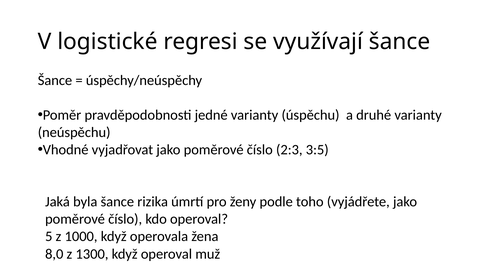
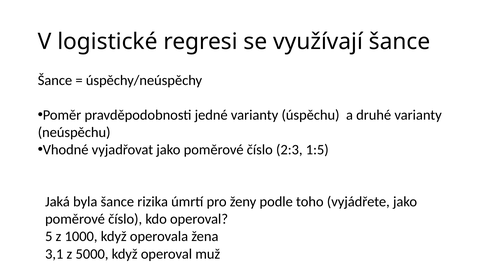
3:5: 3:5 -> 1:5 (317, 150)
8,0: 8,0 -> 3,1 (54, 254)
1300: 1300 -> 5000 (92, 254)
